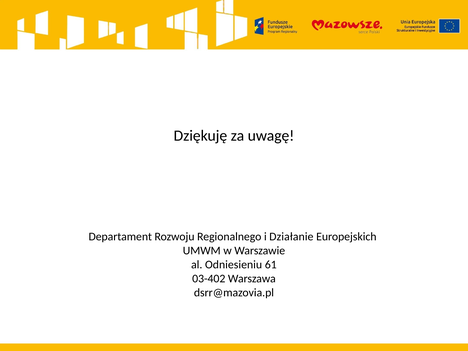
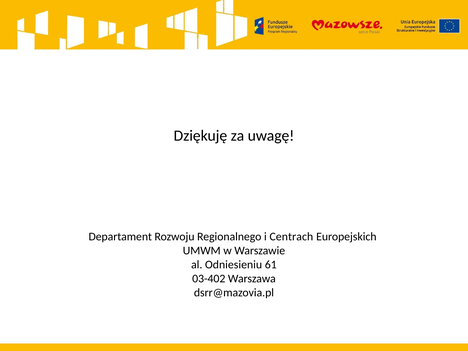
Działanie: Działanie -> Centrach (291, 237)
